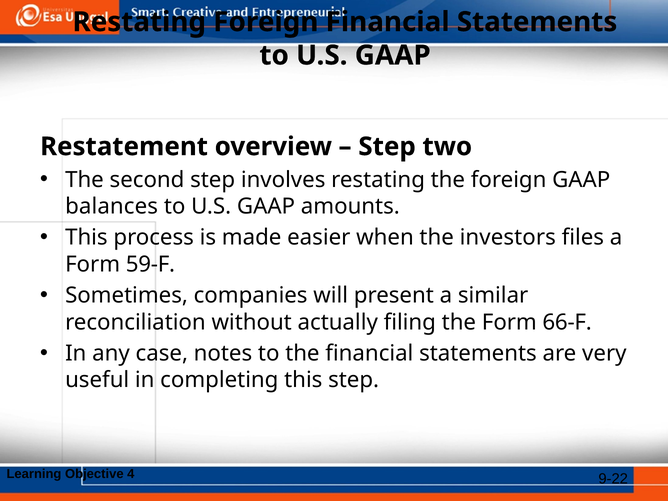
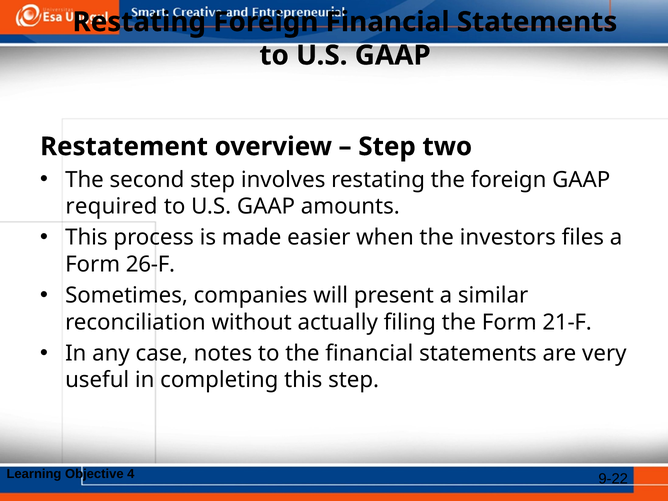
balances: balances -> required (111, 206)
59-F: 59-F -> 26-F (150, 264)
66-F: 66-F -> 21-F (567, 322)
